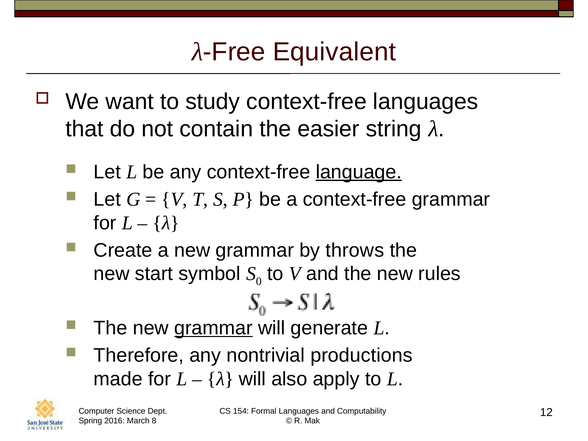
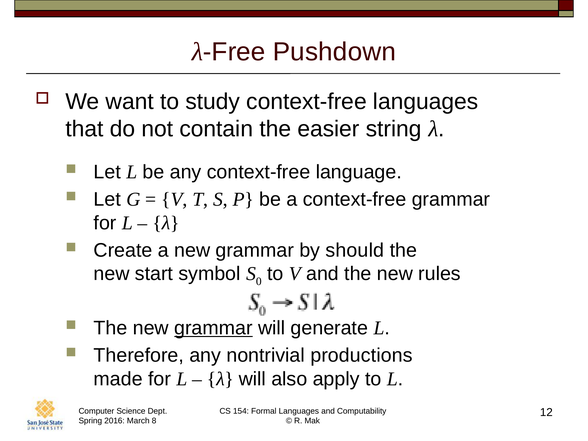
Equivalent: Equivalent -> Pushdown (334, 52)
language underline: present -> none (359, 172)
throws: throws -> should (355, 250)
